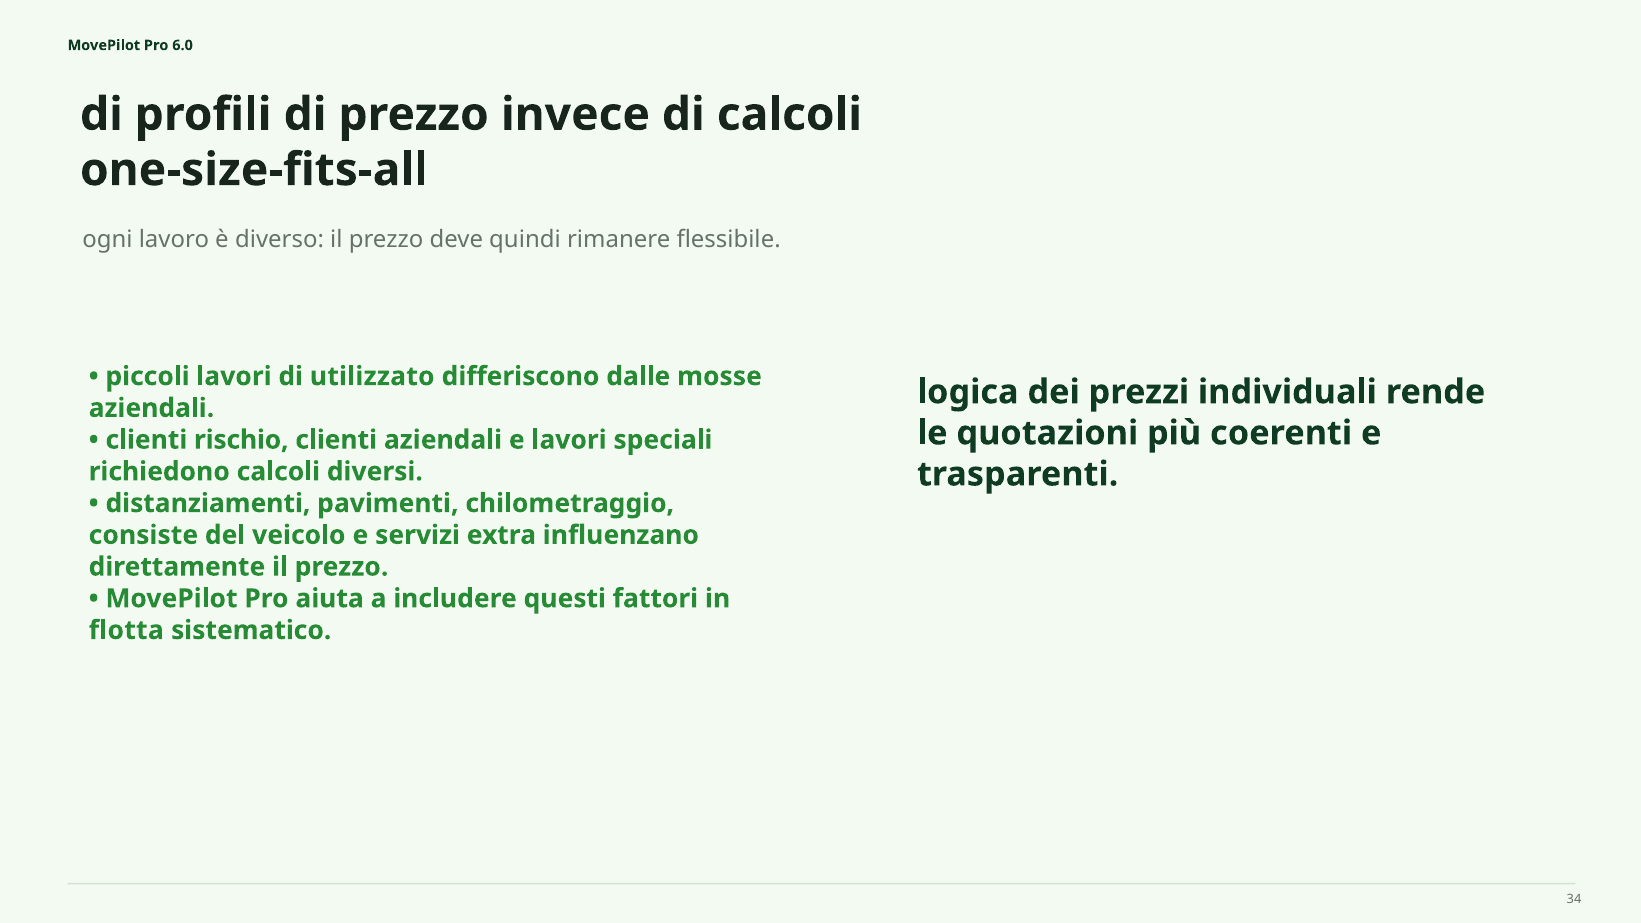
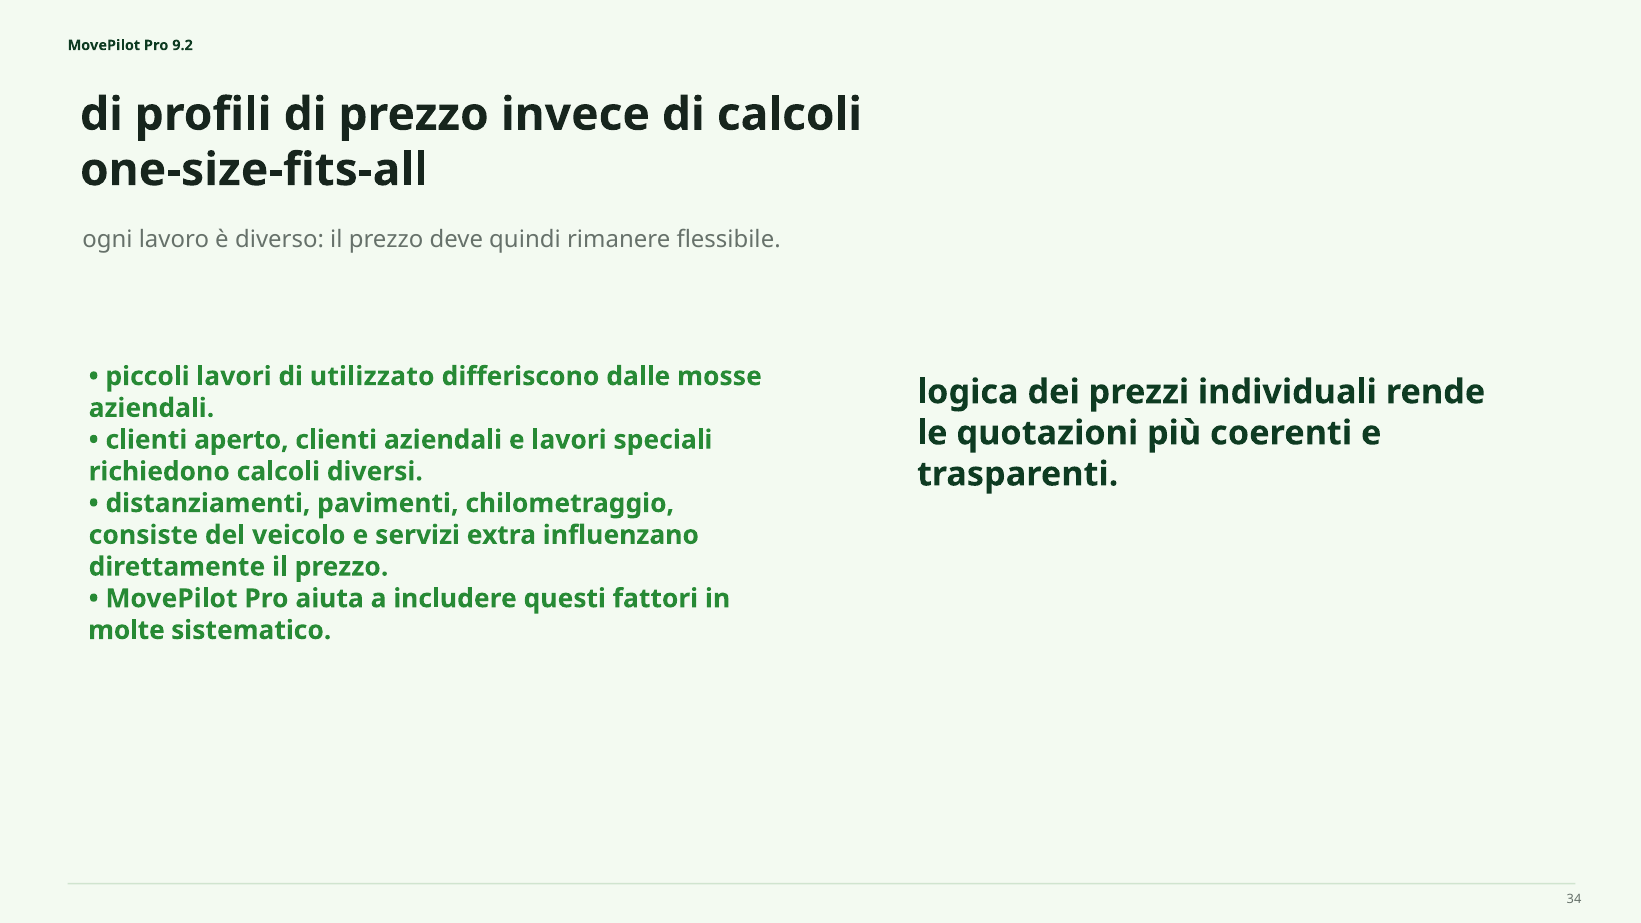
6.0: 6.0 -> 9.2 (183, 45)
rischio: rischio -> aperto (241, 440)
flotta: flotta -> molte (127, 630)
